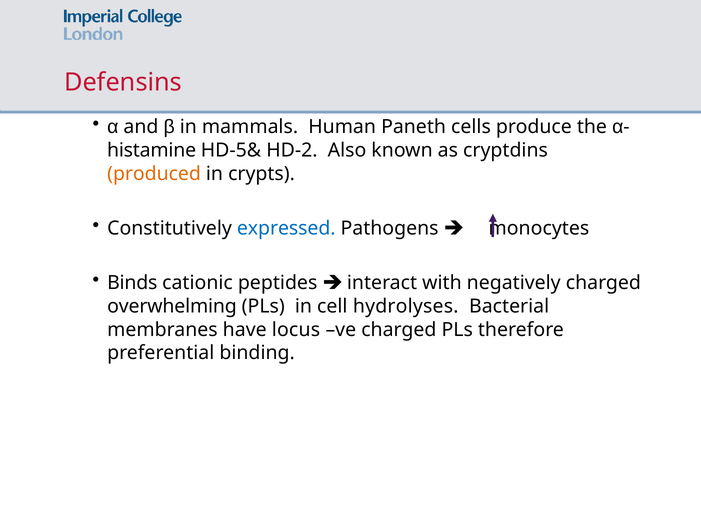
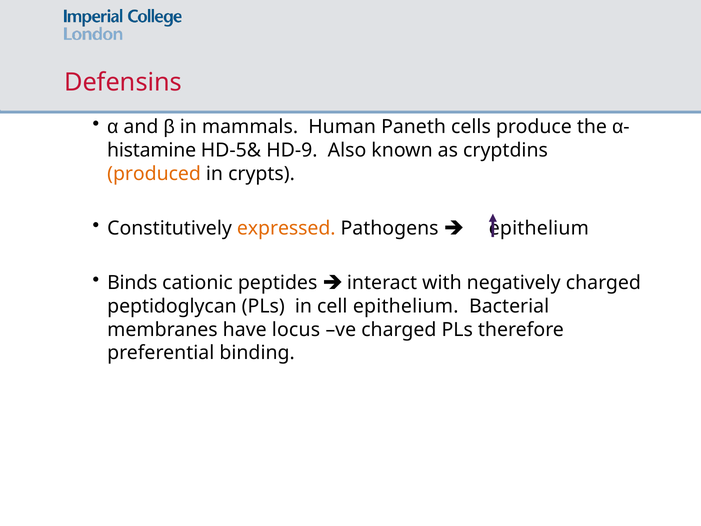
HD-2: HD-2 -> HD-9 (292, 150)
expressed colour: blue -> orange (286, 228)
monocytes: monocytes -> epithelium (539, 228)
overwhelming: overwhelming -> peptidoglycan (172, 306)
cell hydrolyses: hydrolyses -> epithelium (406, 306)
